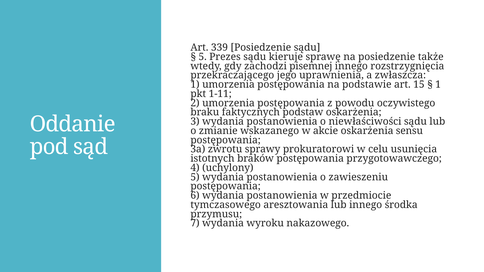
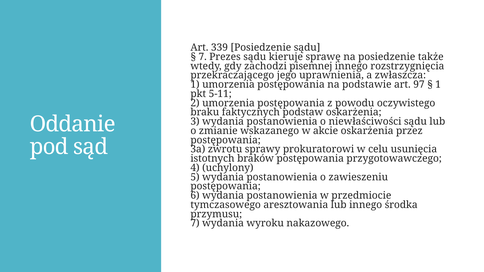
5: 5 -> 7 (203, 57)
15: 15 -> 97 (419, 85)
1-11: 1-11 -> 5-11 (220, 94)
sensu: sensu -> przez (409, 131)
